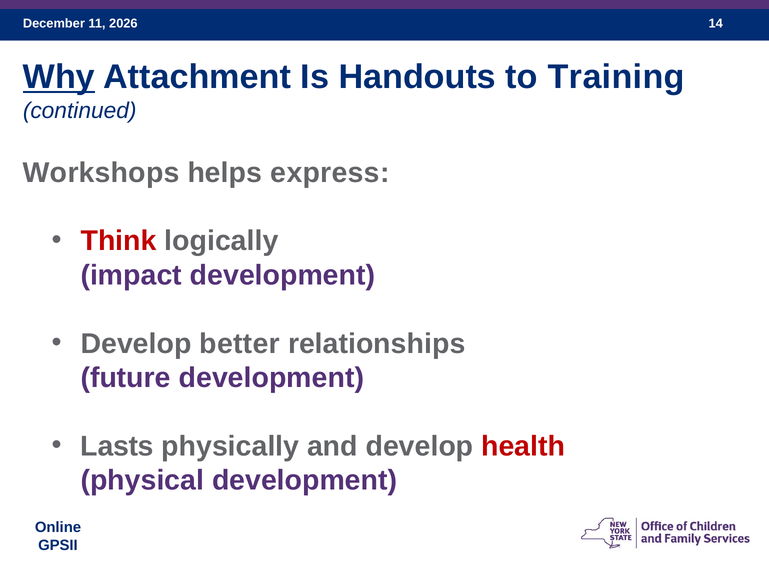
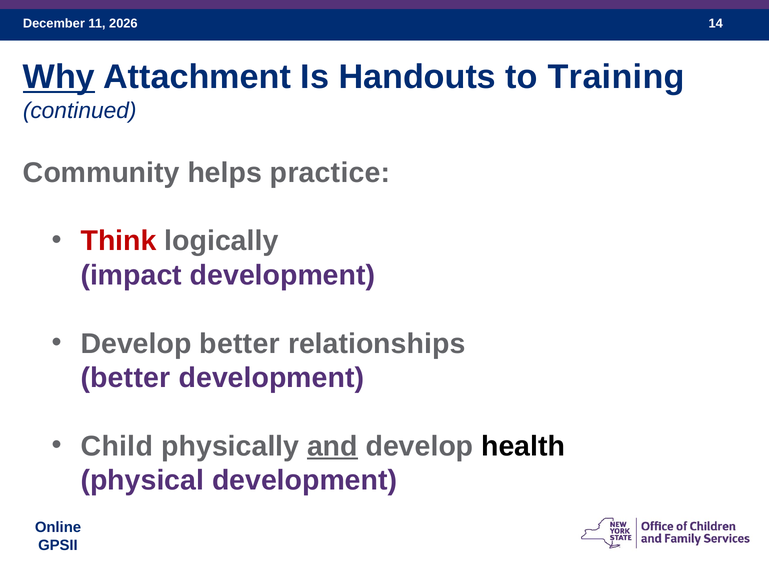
Workshops: Workshops -> Community (101, 173)
express: express -> practice (330, 173)
future: future -> better (126, 378)
Lasts: Lasts -> Child (117, 446)
and underline: none -> present (332, 446)
health colour: red -> black (523, 446)
